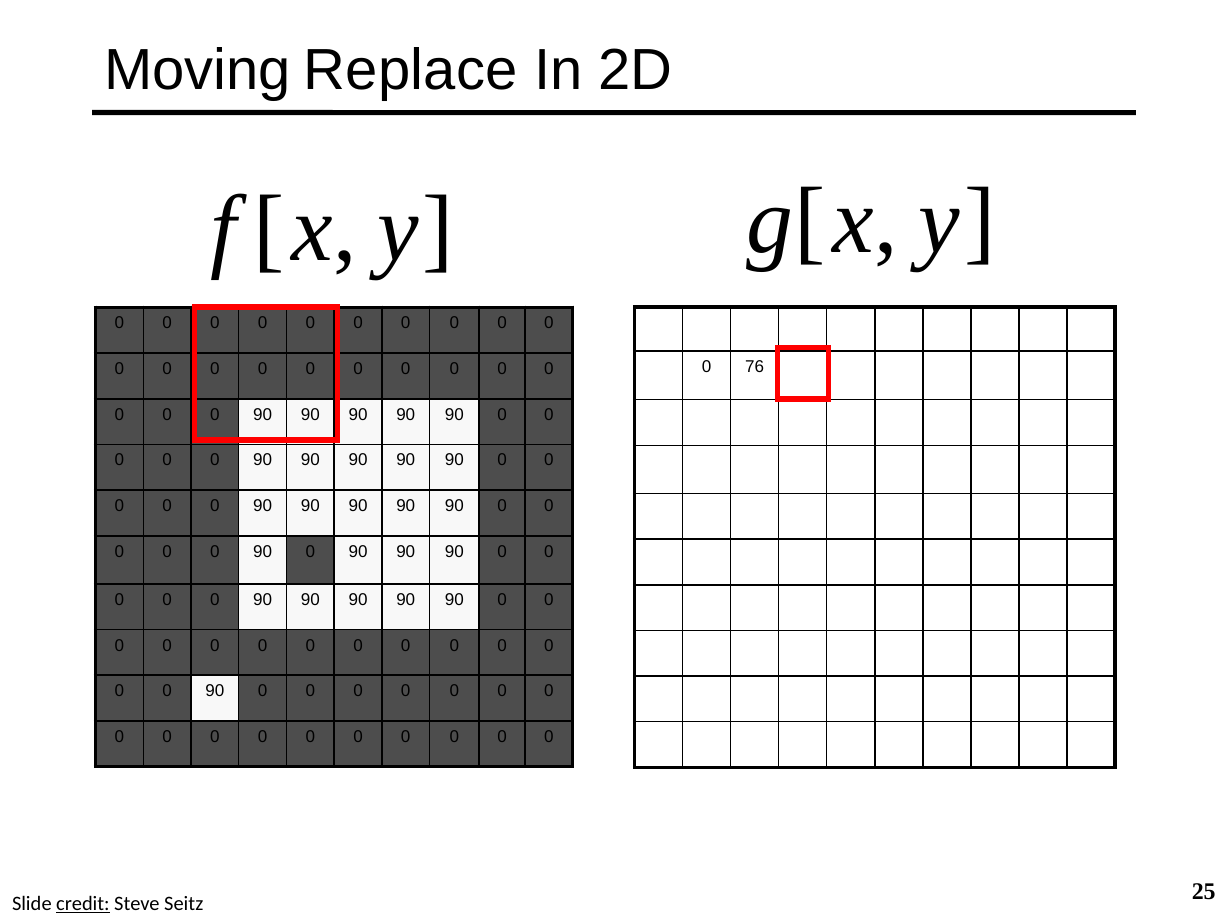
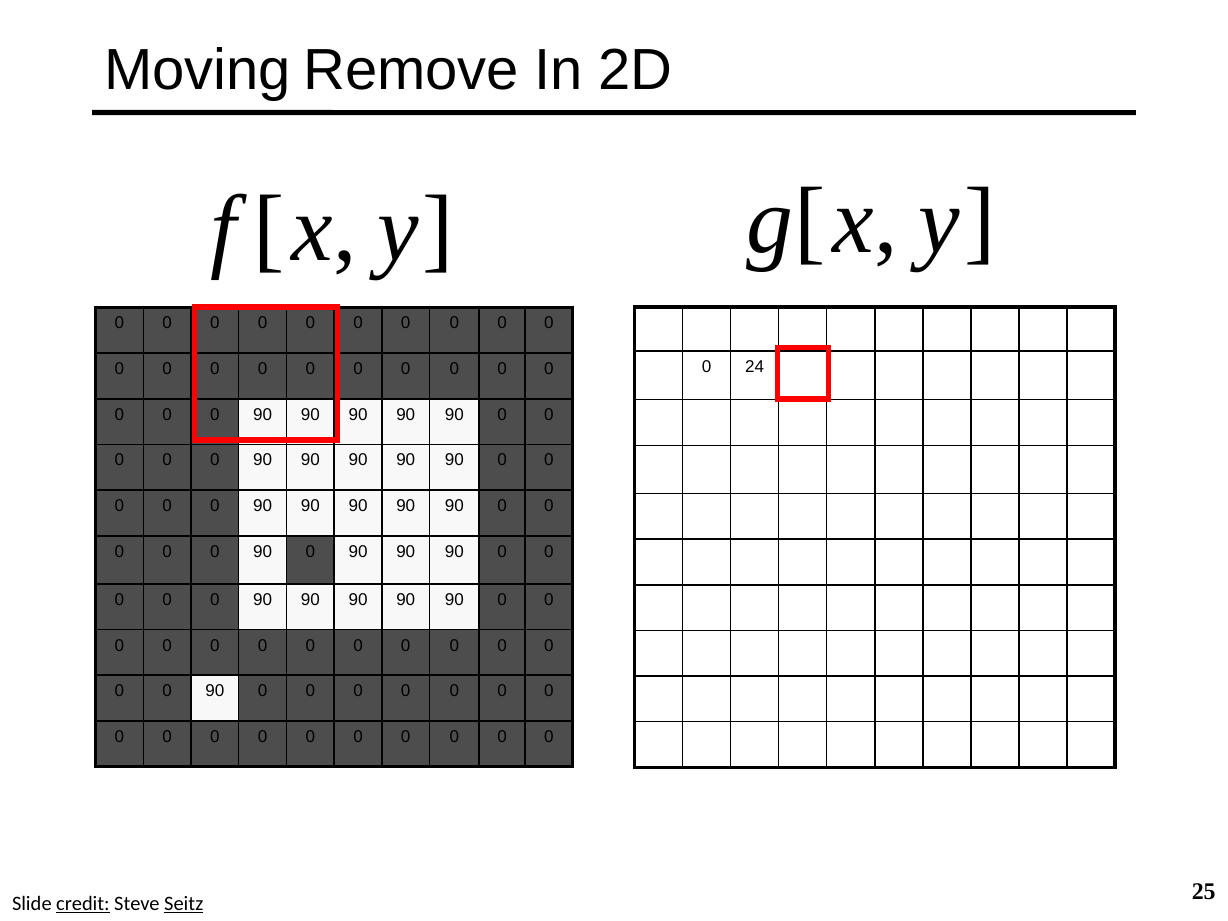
Replace: Replace -> Remove (411, 71)
76: 76 -> 24 (755, 367)
Seitz underline: none -> present (184, 904)
